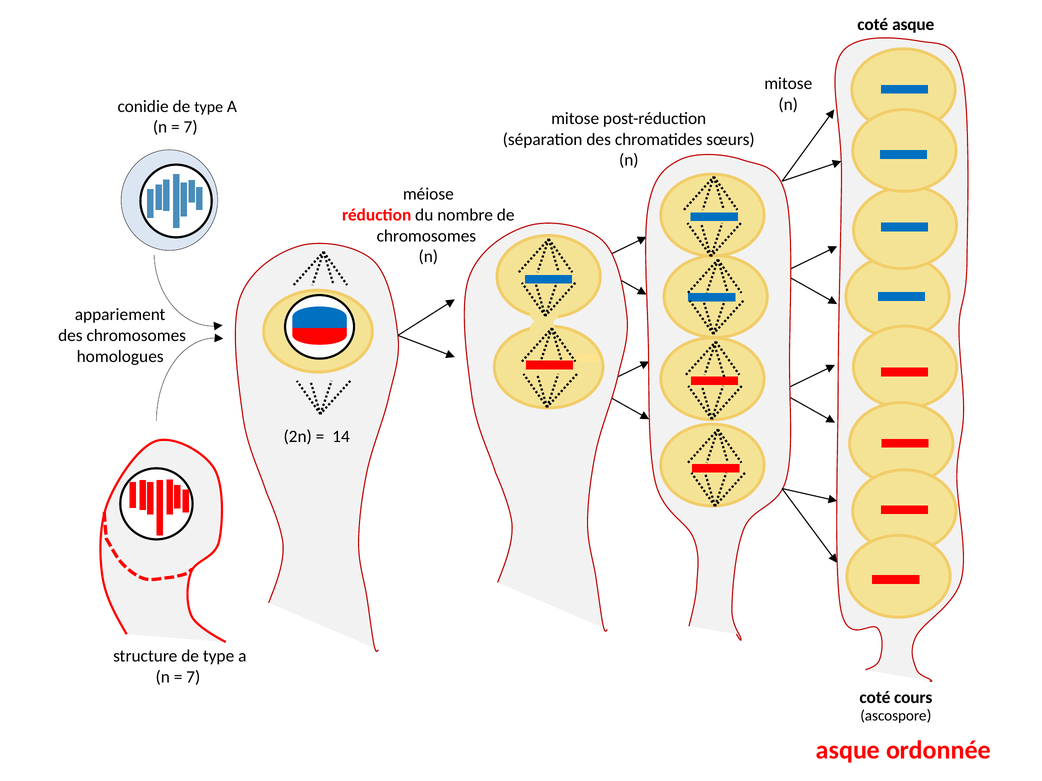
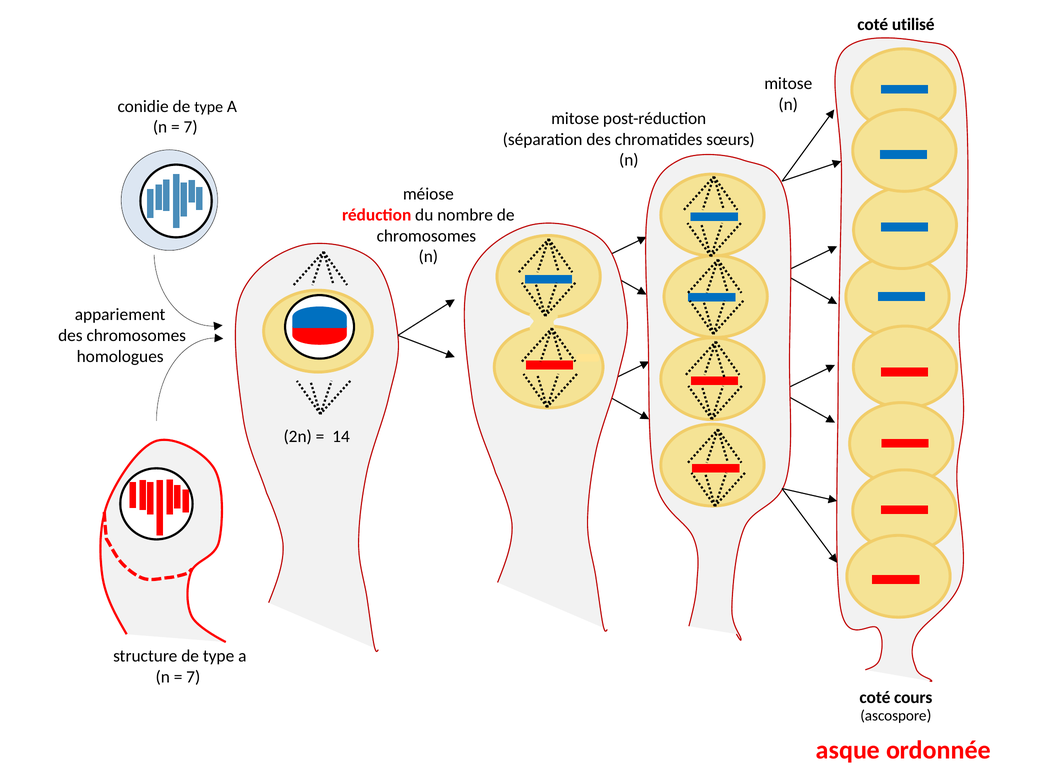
coté asque: asque -> utilisé (913, 24)
